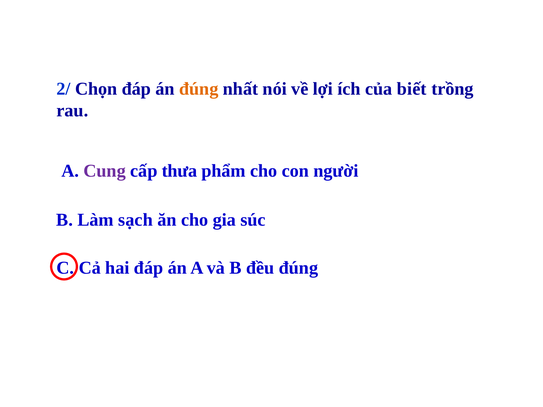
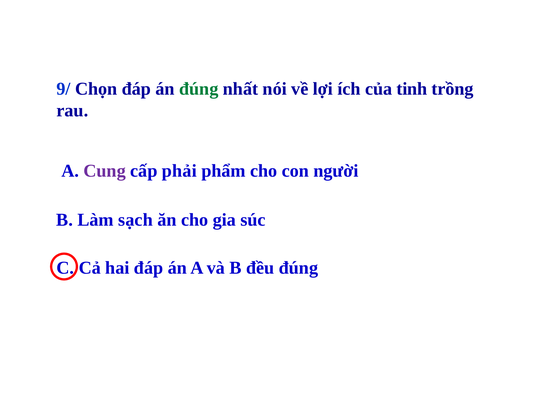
2/: 2/ -> 9/ (64, 89)
đúng colour: orange -> green (199, 89)
biết: biết -> tinh (412, 89)
thưa: thưa -> phải (179, 171)
